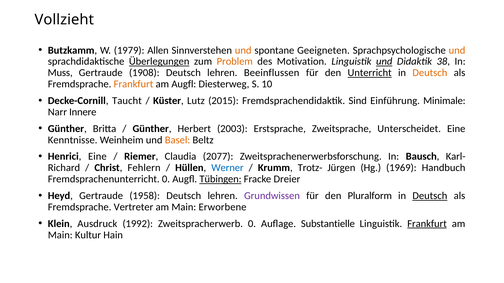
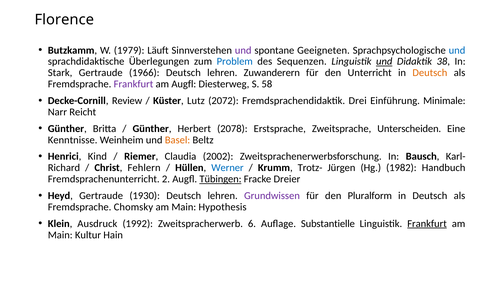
Vollzieht: Vollzieht -> Florence (64, 20)
Allen: Allen -> Läuft (158, 50)
und colour: orange -> purple (243, 50)
und colour: orange -> blue (457, 50)
Überlegungen underline: present -> none (159, 62)
Problem colour: orange -> blue (235, 62)
Motivation: Motivation -> Sequenzen (302, 62)
Muss: Muss -> Stark (60, 73)
1908: 1908 -> 1966 (144, 73)
Beeinflussen: Beeinflussen -> Zuwanderern (272, 73)
Unterricht underline: present -> none (370, 73)
Frankfurt colour: orange -> purple (133, 84)
10: 10 -> 58 (267, 84)
Taucht: Taucht -> Review (127, 101)
2015: 2015 -> 2072 (223, 101)
Sind: Sind -> Drei (358, 101)
Innere: Innere -> Reicht (83, 112)
2003: 2003 -> 2078 (232, 129)
Unterscheidet: Unterscheidet -> Unterscheiden (409, 129)
Henrici Eine: Eine -> Kind (97, 157)
2077: 2077 -> 2002 (218, 157)
1969: 1969 -> 1982 (401, 168)
Fremdsprachenunterricht 0: 0 -> 2 (166, 179)
1958: 1958 -> 1930 (145, 196)
Deutsch underline: present -> none (430, 196)
Vertreter: Vertreter -> Chomsky (133, 207)
Erworbene: Erworbene -> Hypothesis (223, 207)
Zweitspracherwerb 0: 0 -> 6 (252, 224)
